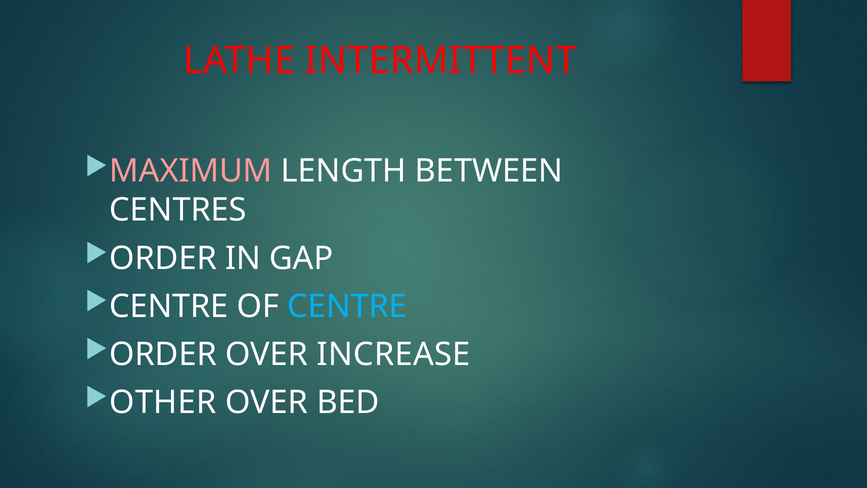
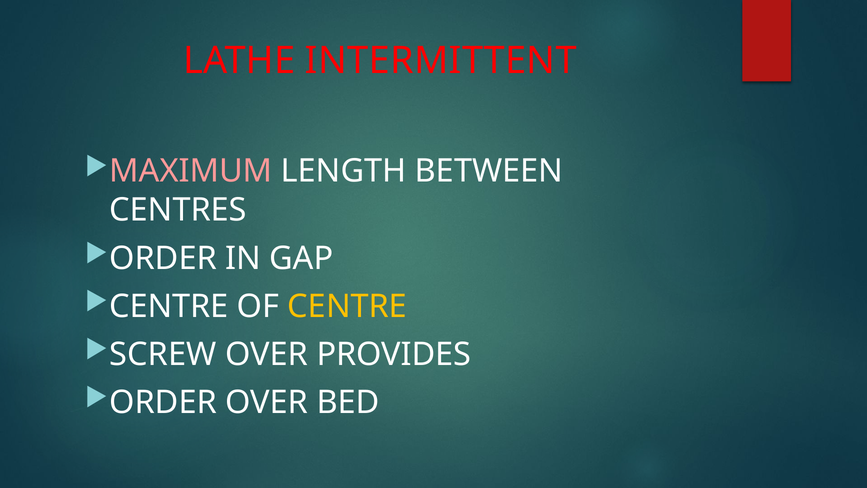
CENTRE colour: light blue -> yellow (347, 306)
ORDER: ORDER -> SCREW (163, 354)
INCREASE: INCREASE -> PROVIDES (394, 354)
OTHER: OTHER -> ORDER (163, 402)
